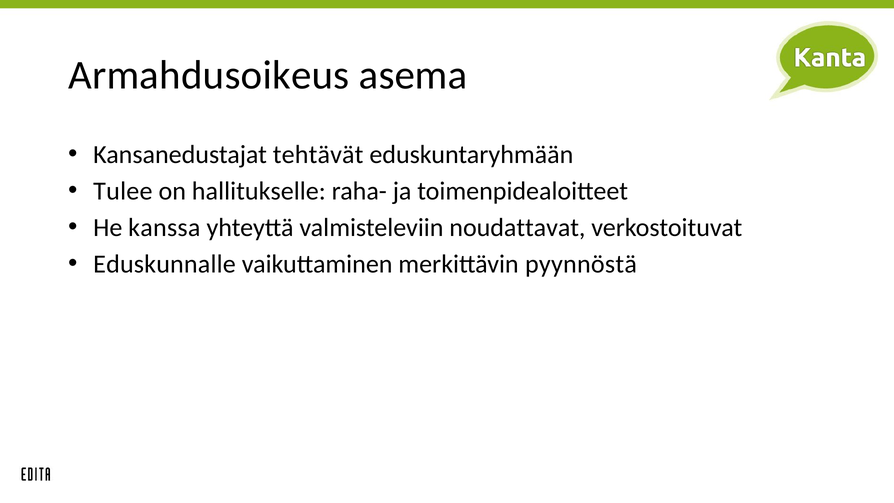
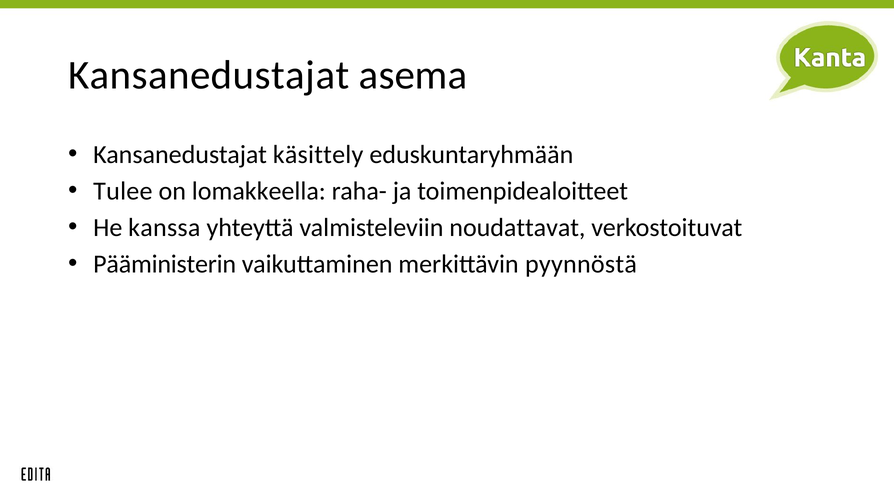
Armahdusoikeus: Armahdusoikeus -> Kansanedustajat (209, 75)
tehtävät: tehtävät -> käsittely (318, 155)
hallitukselle: hallitukselle -> lomakkeella (259, 191)
Eduskunnalle: Eduskunnalle -> Pääministerin (165, 264)
